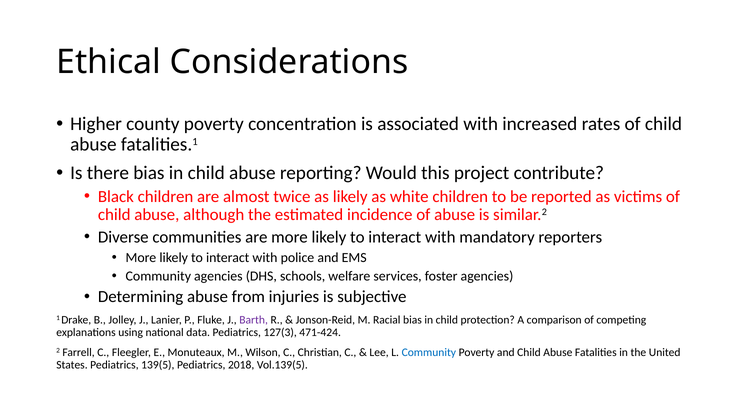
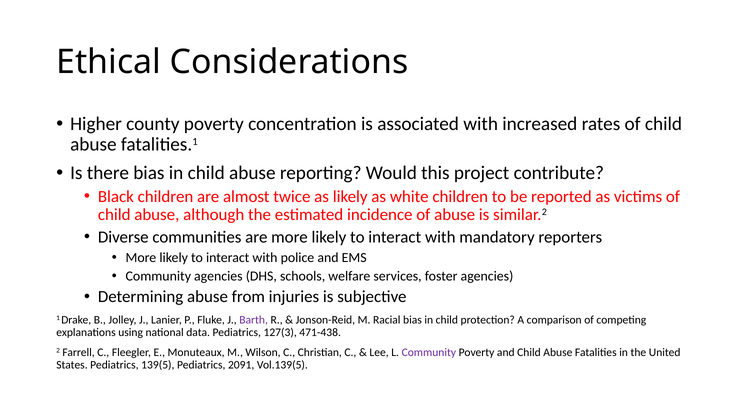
471-424: 471-424 -> 471-438 (320, 332)
Community colour: blue -> purple (429, 352)
2018: 2018 -> 2091 (241, 365)
